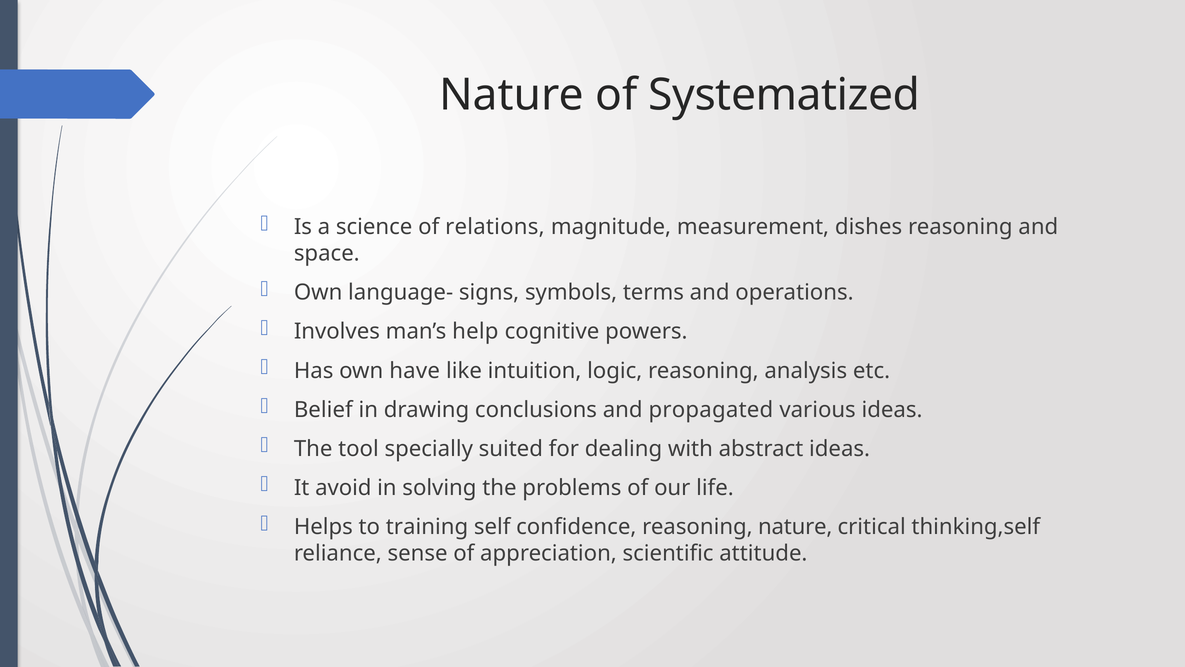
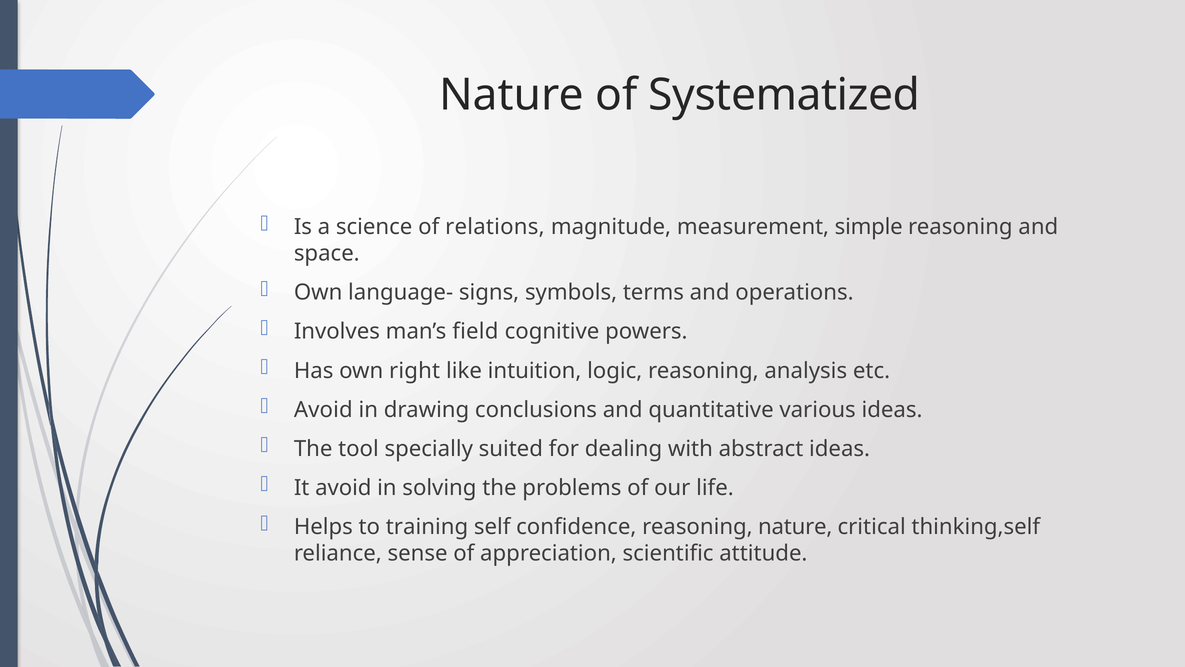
dishes: dishes -> simple (869, 227)
help: help -> field (475, 331)
have: have -> right (415, 370)
Belief: Belief -> Avoid (323, 409)
propagated: propagated -> quantitative (711, 409)
